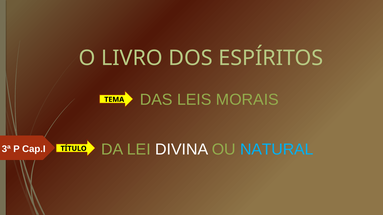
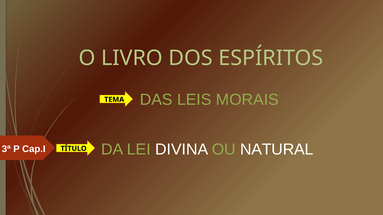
NATURAL colour: light blue -> white (277, 150)
